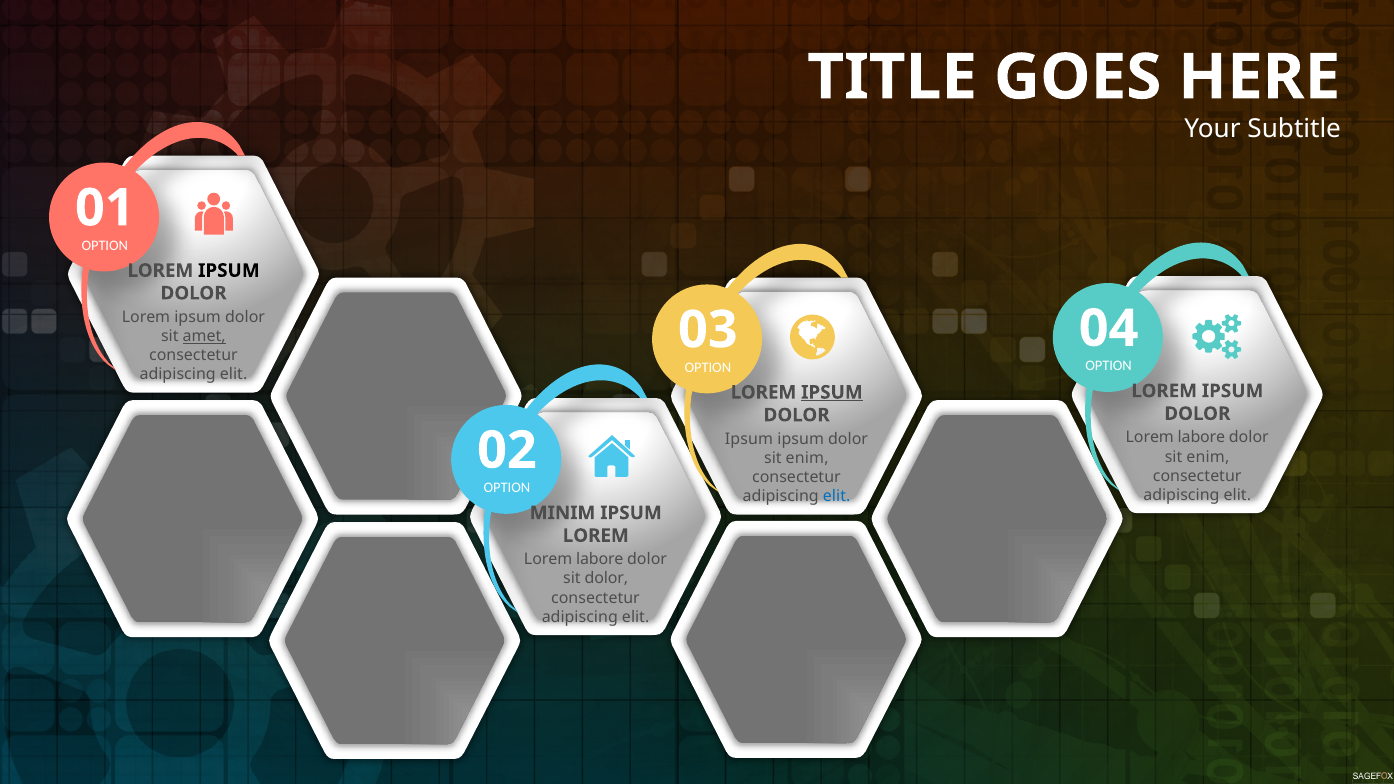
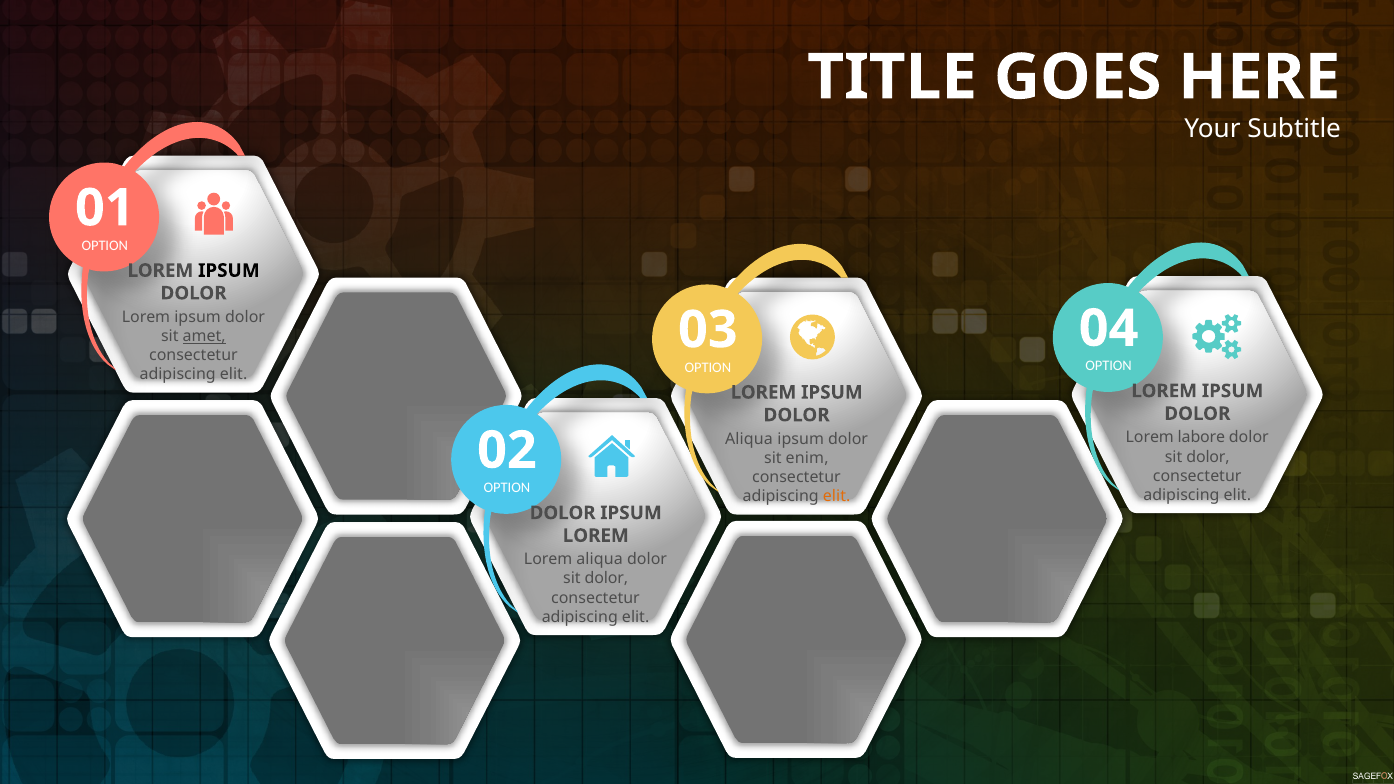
IPSUM underline: present -> none (832, 392)
Ipsum: Ipsum -> Aliqua (749, 439)
enim: enim -> dolor (1208, 457)
elit colour: blue -> orange (837, 497)
MINIM: MINIM -> DOLOR (563, 513)
labore: labore -> aliqua (600, 560)
